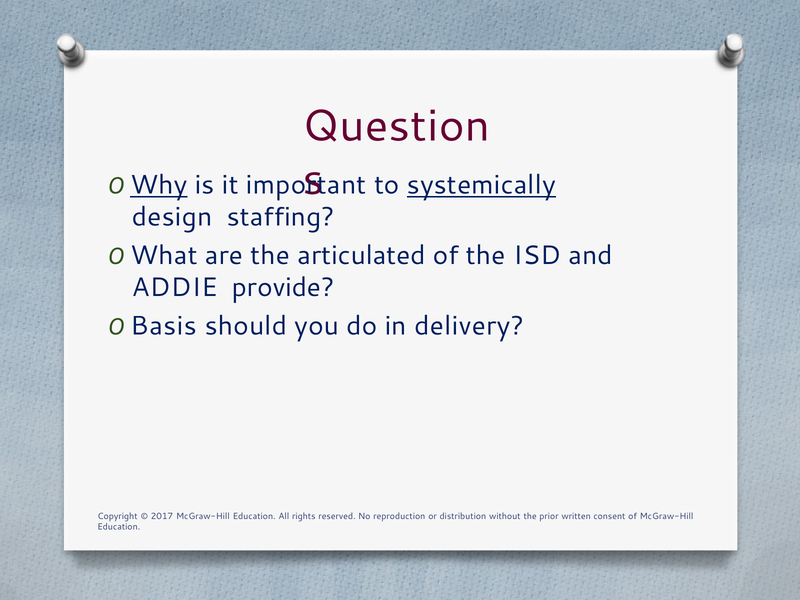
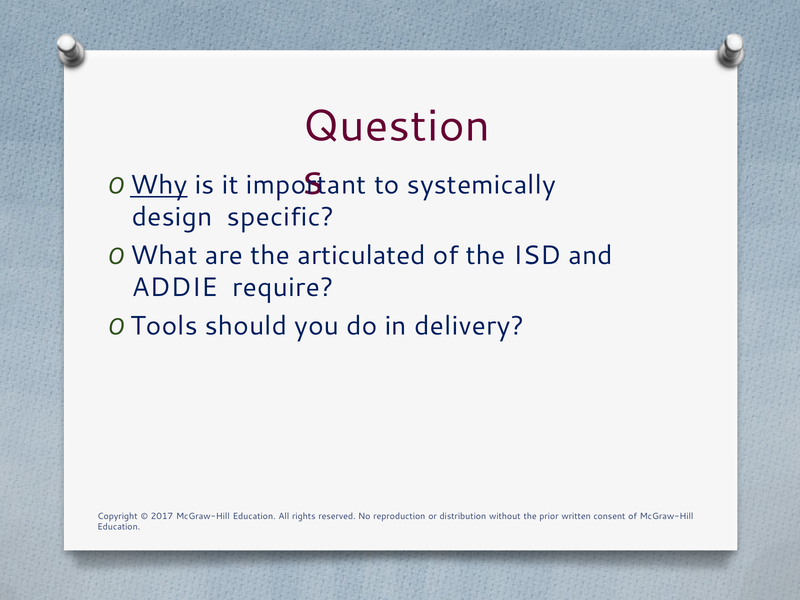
systemically underline: present -> none (481, 185)
staffing: staffing -> specific (281, 217)
provide: provide -> require (283, 288)
Basis: Basis -> Tools (164, 326)
